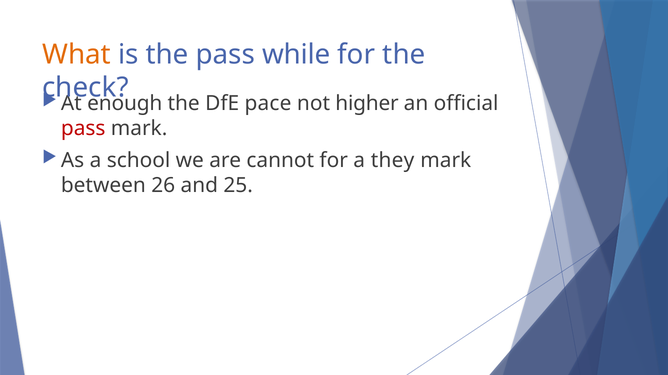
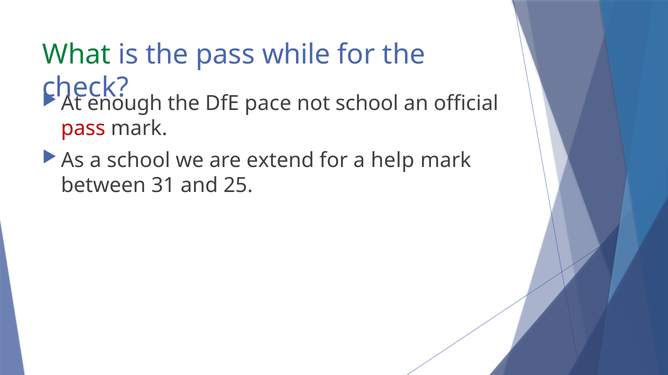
What colour: orange -> green (76, 55)
not higher: higher -> school (367, 104)
cannot: cannot -> extend (280, 161)
they: they -> help (393, 161)
26: 26 -> 31 (163, 186)
